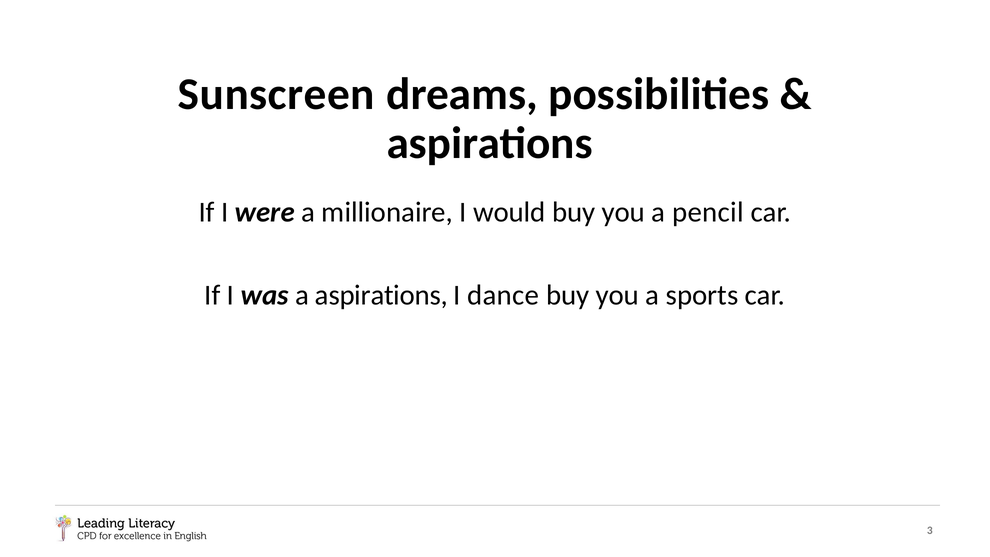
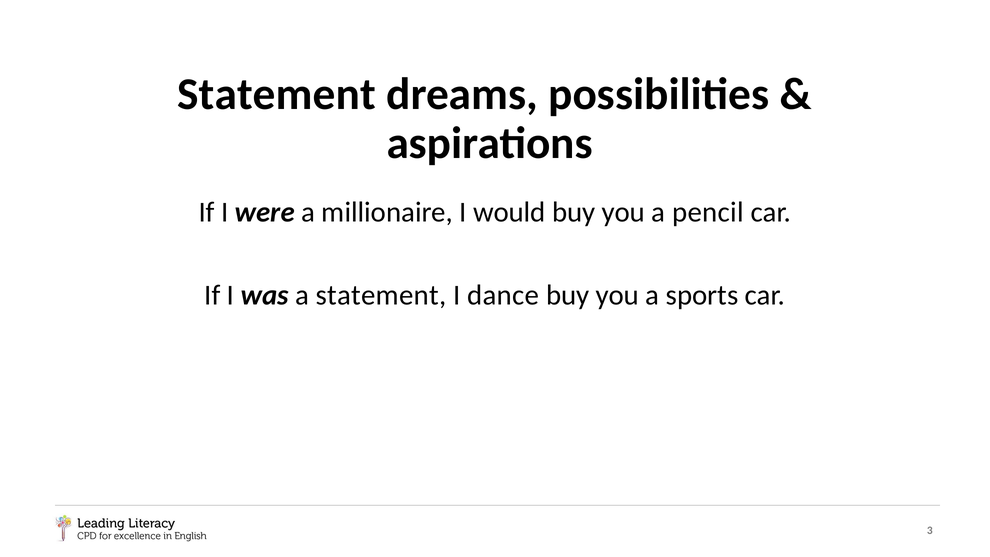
Sunscreen: Sunscreen -> Statement (277, 94)
a aspirations: aspirations -> statement (381, 295)
